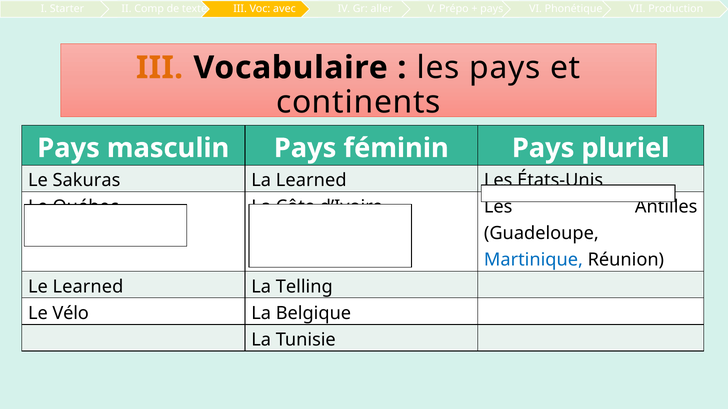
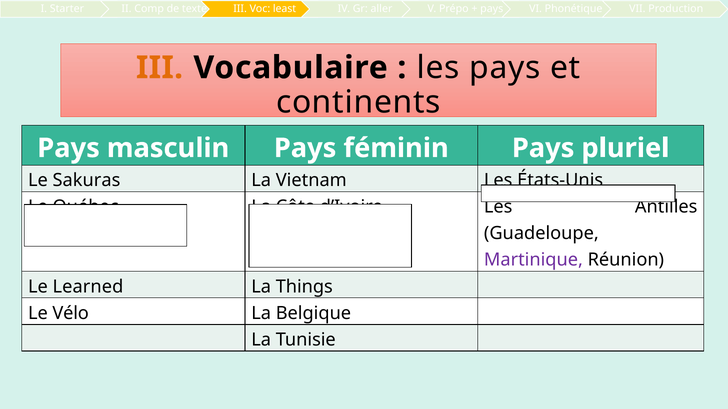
avec: avec -> least (285, 9)
La Learned: Learned -> Vietnam (311, 181)
Martinique colour: blue -> purple (533, 260)
Telling: Telling -> Things (304, 287)
